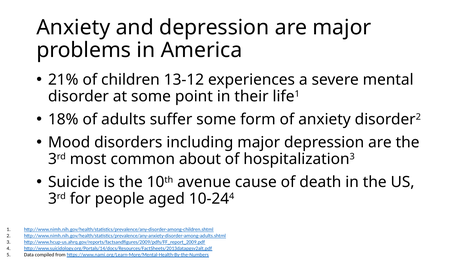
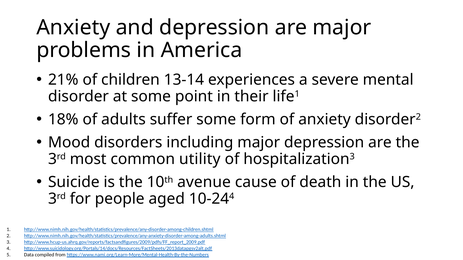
13-12: 13-12 -> 13-14 (184, 80)
about: about -> utility (200, 159)
